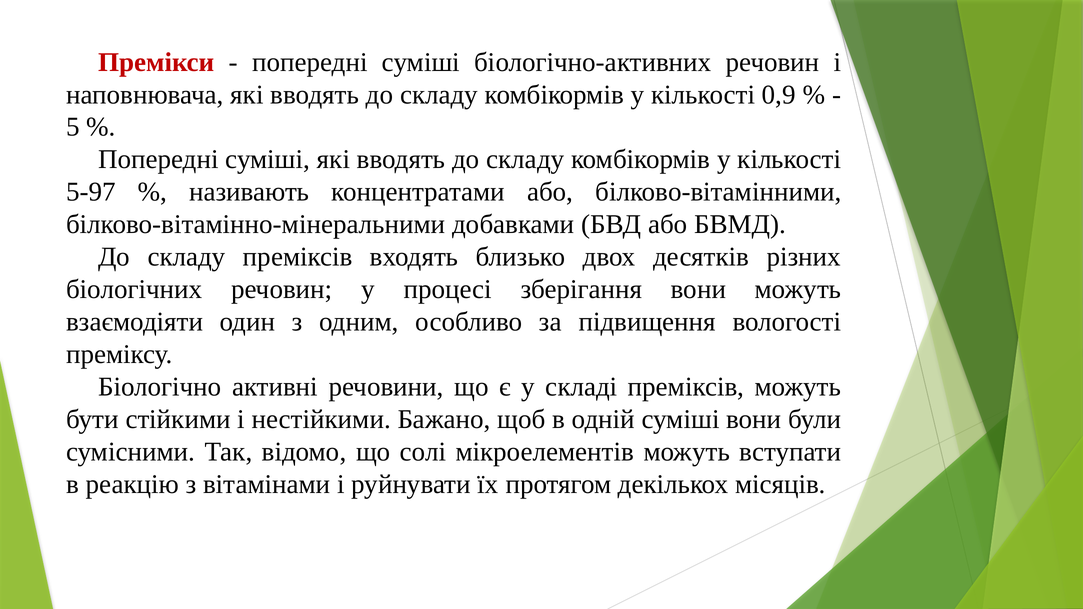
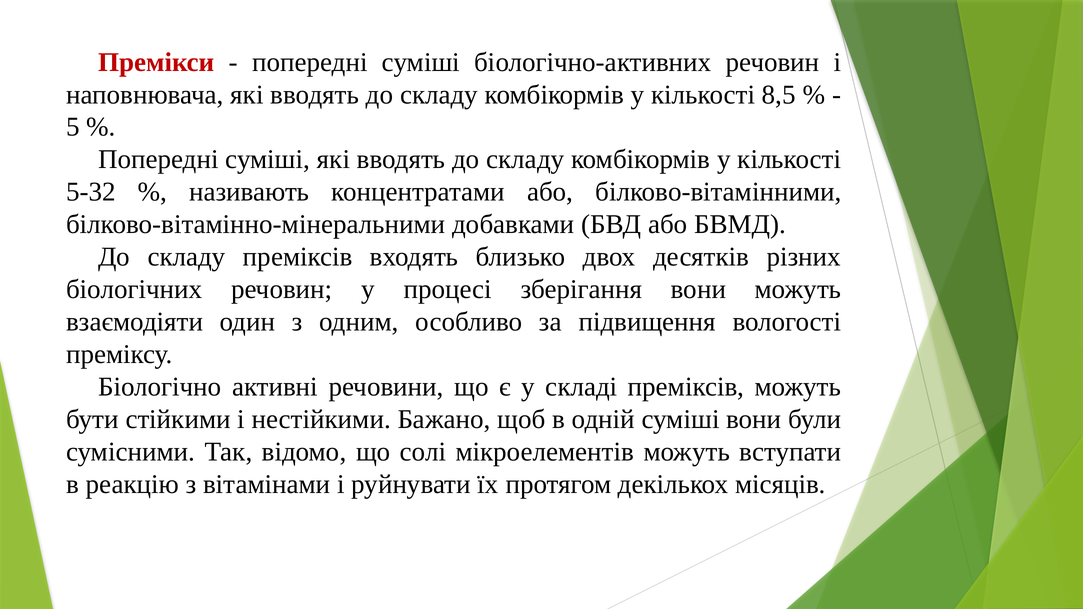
0,9: 0,9 -> 8,5 (779, 95)
5-97: 5-97 -> 5-32 (91, 192)
